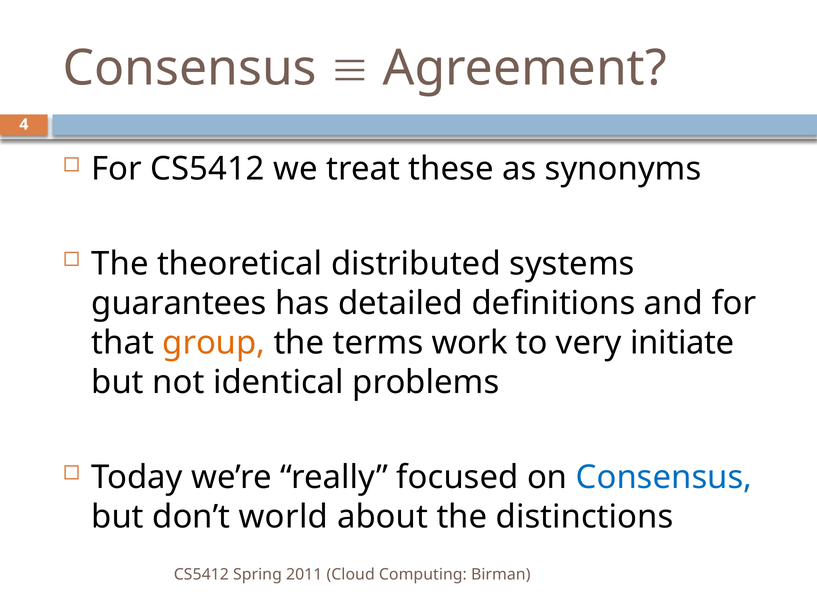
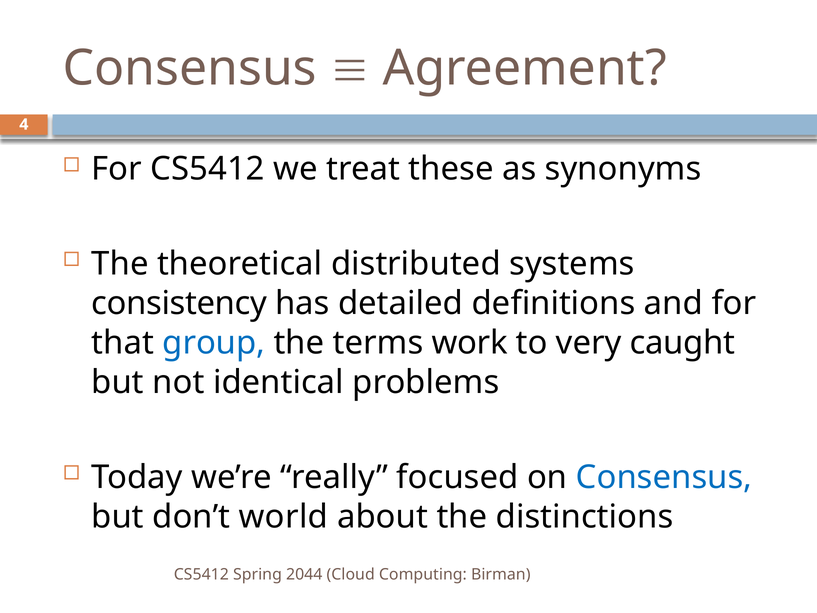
guarantees: guarantees -> consistency (179, 303)
group colour: orange -> blue (214, 343)
initiate: initiate -> caught (682, 343)
2011: 2011 -> 2044 (304, 574)
